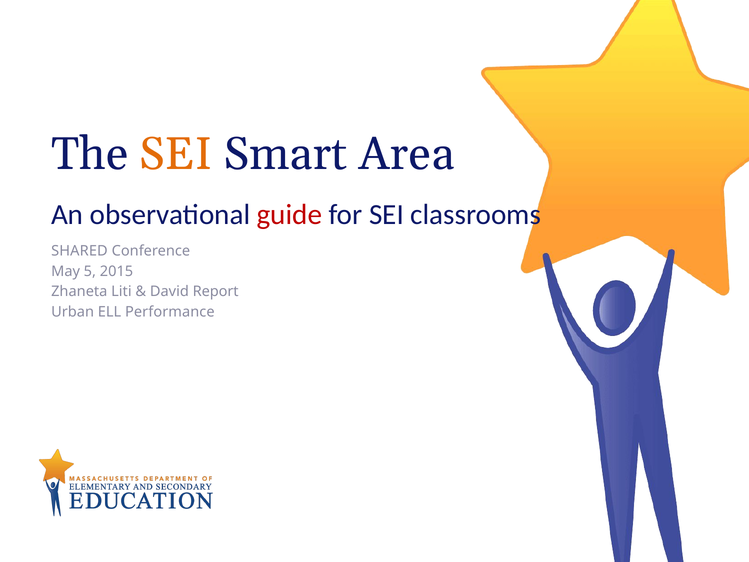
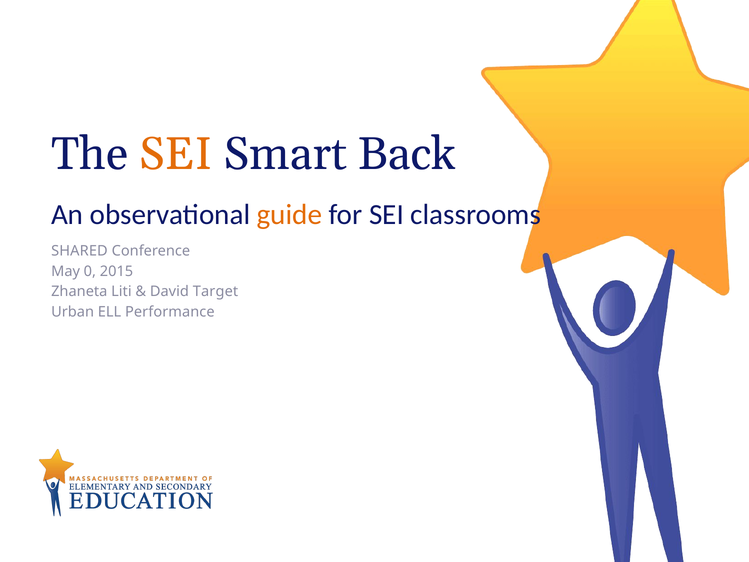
Area: Area -> Back (407, 154)
guide colour: red -> orange (289, 215)
5: 5 -> 0 (90, 271)
Report: Report -> Target (216, 291)
